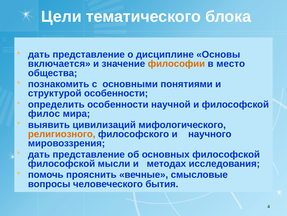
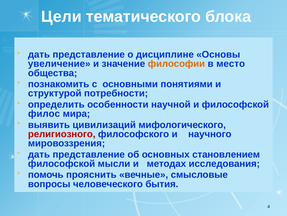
включается: включается -> увеличение (59, 64)
структурой особенности: особенности -> потребности (116, 93)
религиозного colour: orange -> red (62, 134)
основных философской: философской -> становлением (226, 154)
